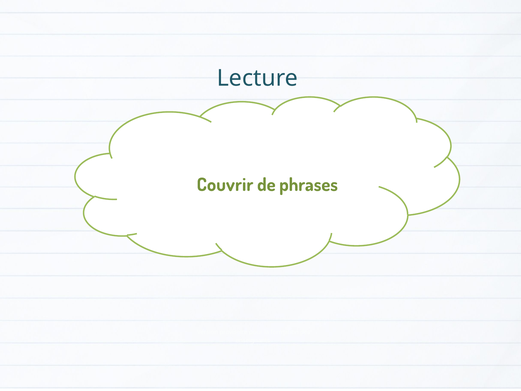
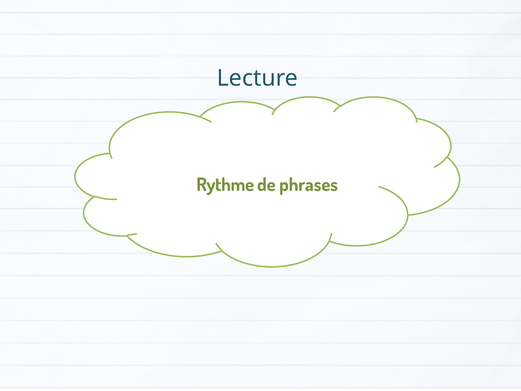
Couvrir: Couvrir -> Rythme (225, 185)
